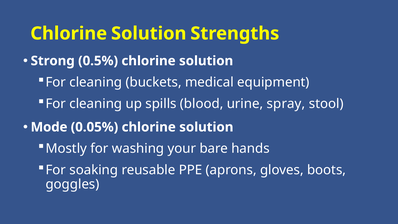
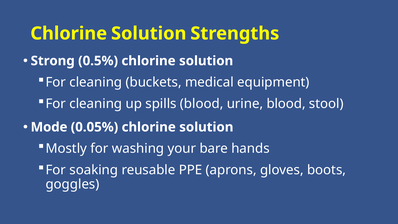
urine spray: spray -> blood (286, 104)
